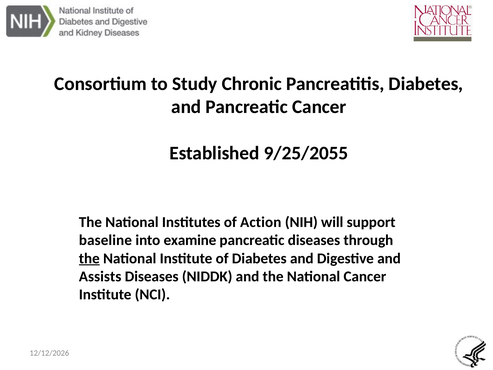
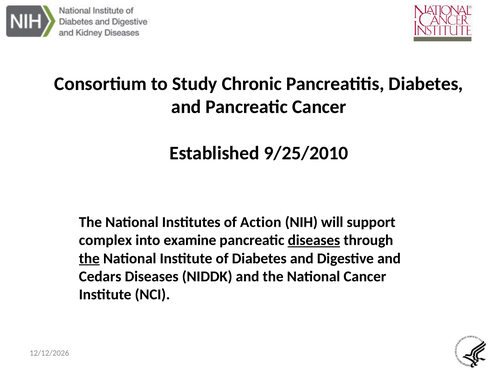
9/25/2055: 9/25/2055 -> 9/25/2010 (306, 153)
baseline: baseline -> complex (105, 240)
diseases underline: none -> present (314, 240)
Assists: Assists -> Cedars (100, 276)
